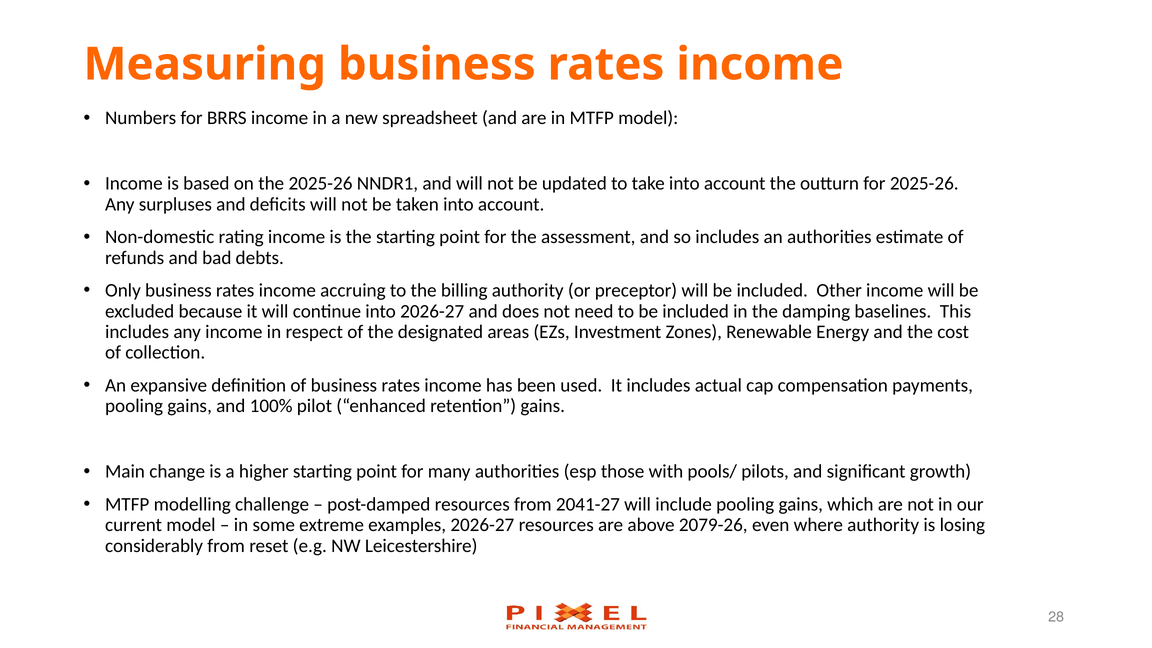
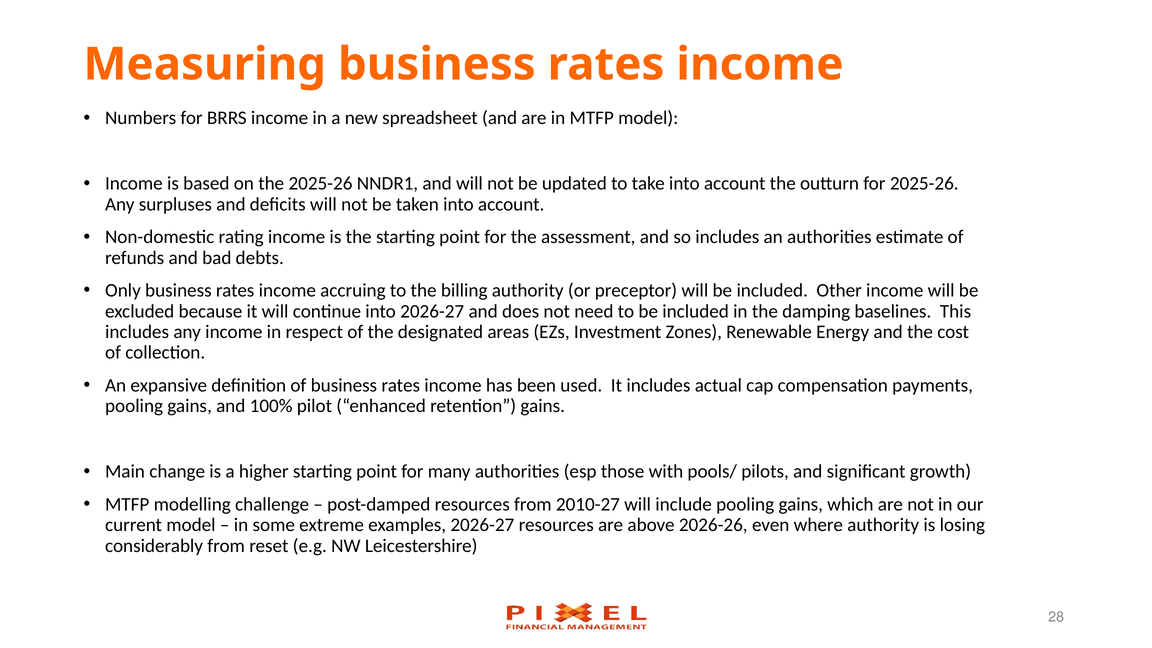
2041-27: 2041-27 -> 2010-27 (588, 504)
2079-26: 2079-26 -> 2026-26 (713, 525)
